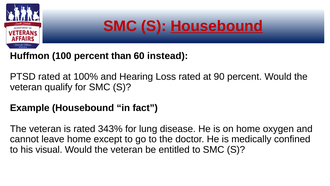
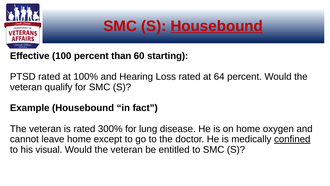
Huffmon: Huffmon -> Effective (30, 56)
instead: instead -> starting (168, 56)
90: 90 -> 64 (219, 77)
343%: 343% -> 300% (110, 129)
confined underline: none -> present (292, 139)
